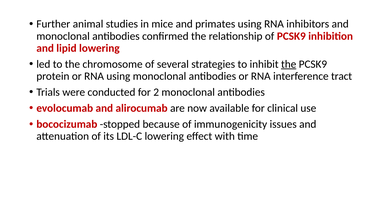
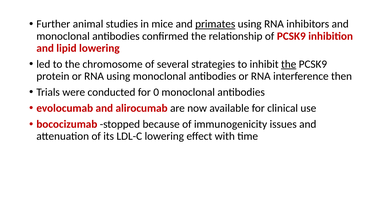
primates underline: none -> present (215, 24)
tract: tract -> then (342, 76)
2: 2 -> 0 (156, 92)
